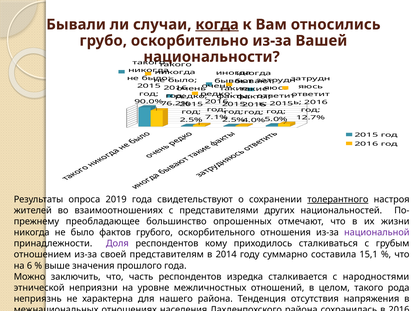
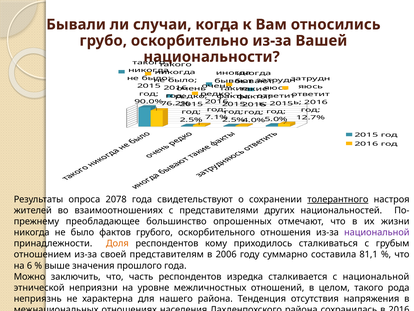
когда underline: present -> none (217, 24)
2019: 2019 -> 2078 (116, 199)
Доля colour: purple -> orange (117, 243)
2014: 2014 -> 2006 (226, 254)
15,1: 15,1 -> 81,1 (369, 254)
с народностями: народностями -> национальной (376, 276)
